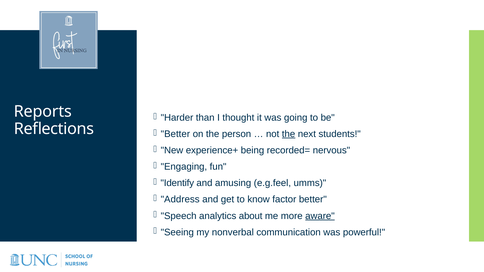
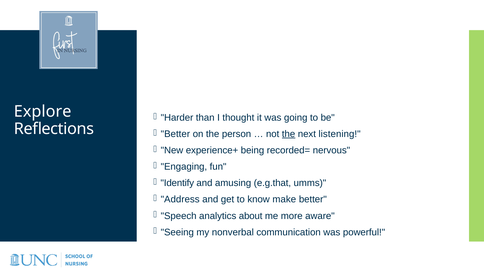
Reports: Reports -> Explore (43, 112)
students: students -> listening (340, 134)
e.g.feel: e.g.feel -> e.g.that (272, 183)
factor: factor -> make (284, 200)
aware underline: present -> none (320, 216)
